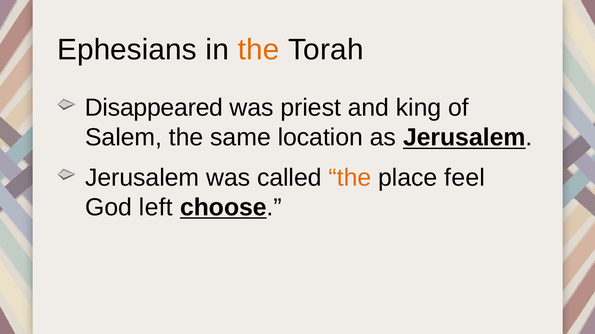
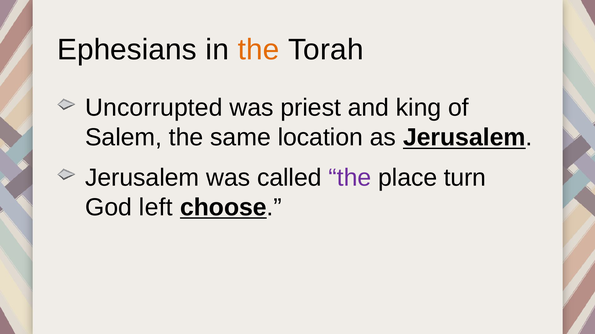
Disappeared: Disappeared -> Uncorrupted (154, 108)
the colour: orange -> purple (350, 178)
feel: feel -> turn (465, 178)
